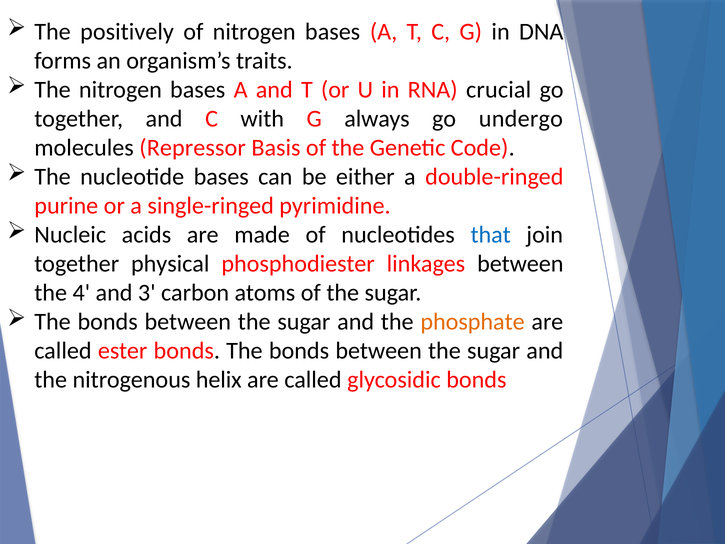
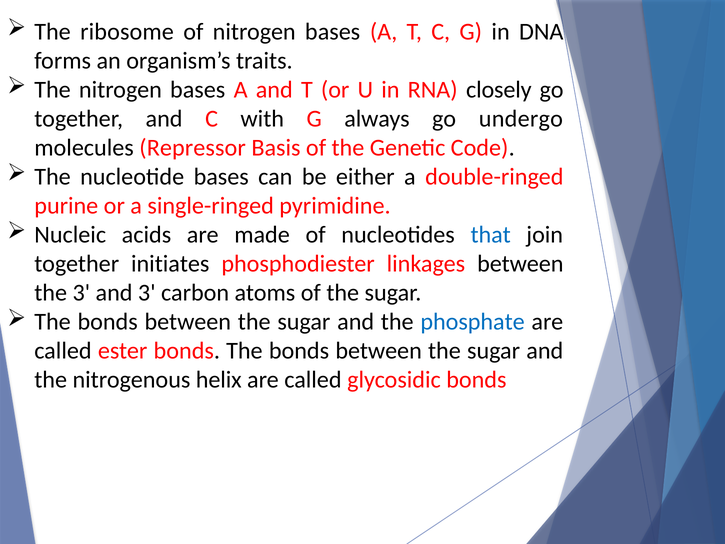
positively: positively -> ribosome (127, 32)
crucial: crucial -> closely (499, 90)
physical: physical -> initiates (170, 264)
the 4: 4 -> 3 (81, 293)
phosphate colour: orange -> blue (473, 322)
